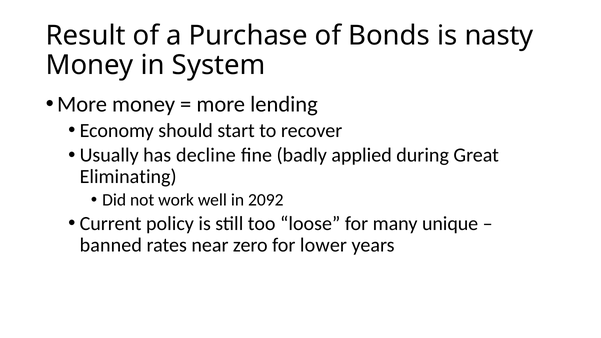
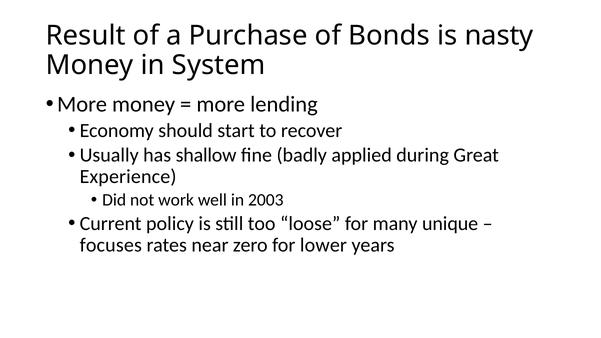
decline: decline -> shallow (206, 155)
Eliminating: Eliminating -> Experience (128, 177)
2092: 2092 -> 2003 (266, 200)
banned: banned -> focuses (111, 245)
